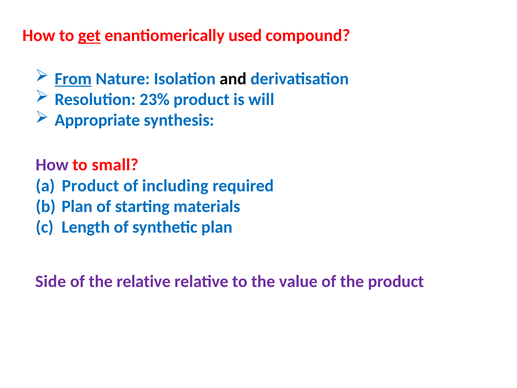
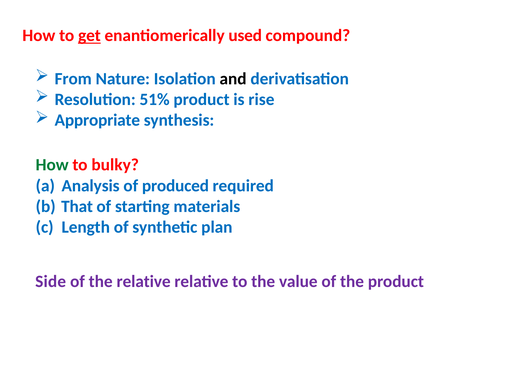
From underline: present -> none (73, 79)
23%: 23% -> 51% (155, 99)
will: will -> rise (261, 99)
How colour: purple -> green (52, 165)
small: small -> bulky (115, 165)
Product: Product -> Analysis (91, 186)
including: including -> produced (175, 186)
Plan: Plan -> That (77, 206)
